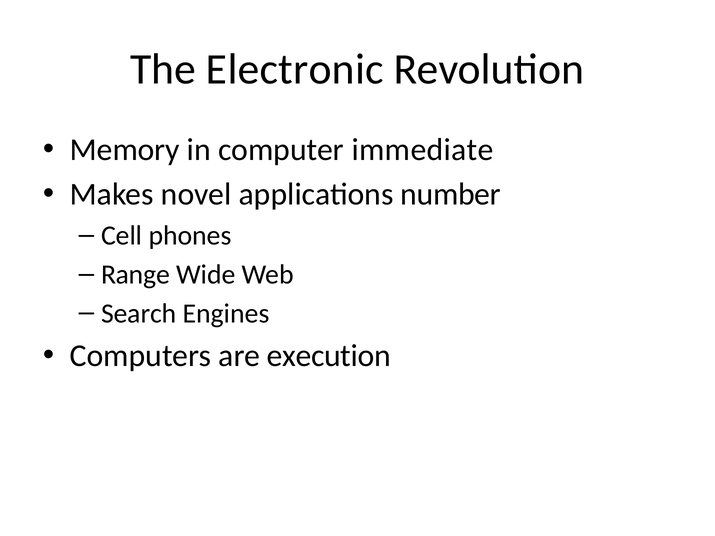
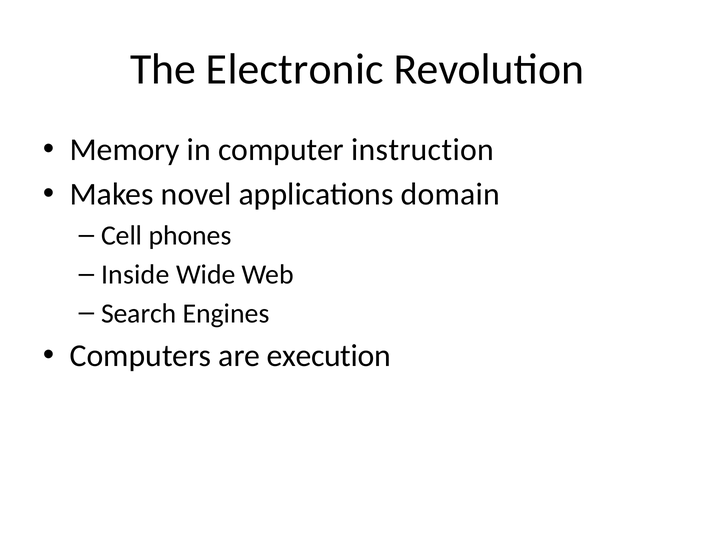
immediate: immediate -> instruction (423, 150)
number: number -> domain (450, 194)
Range: Range -> Inside (135, 275)
